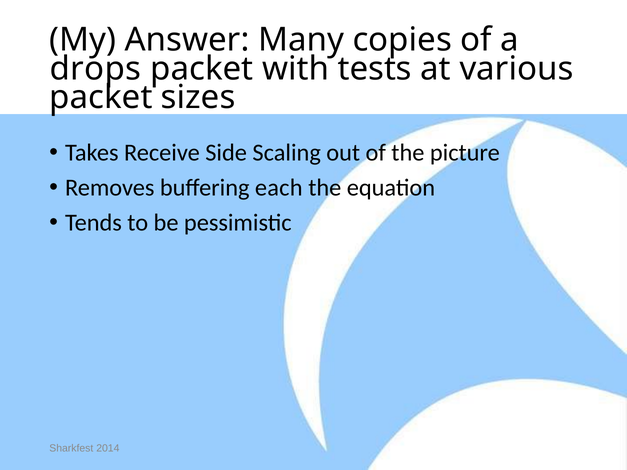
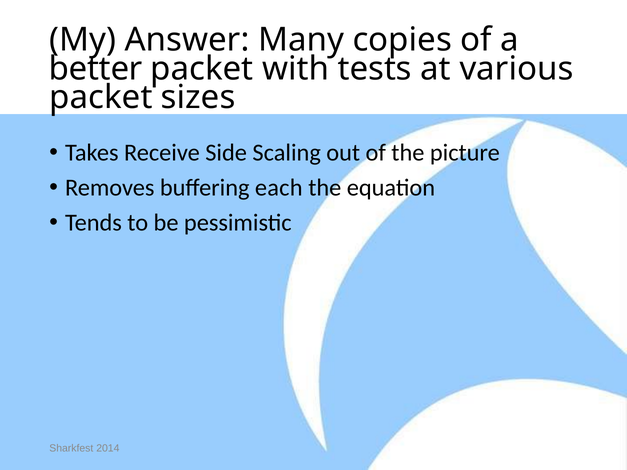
drops: drops -> better (96, 69)
